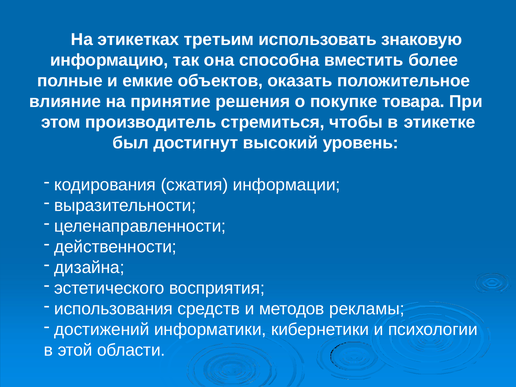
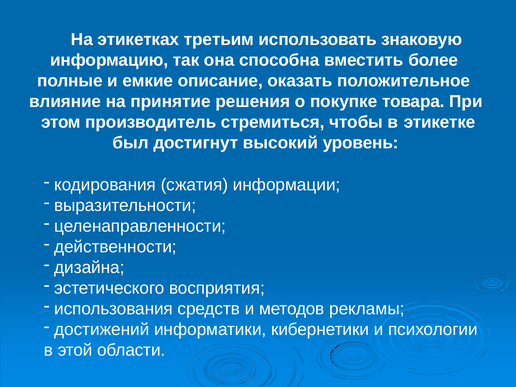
объектов: объектов -> описание (220, 81)
